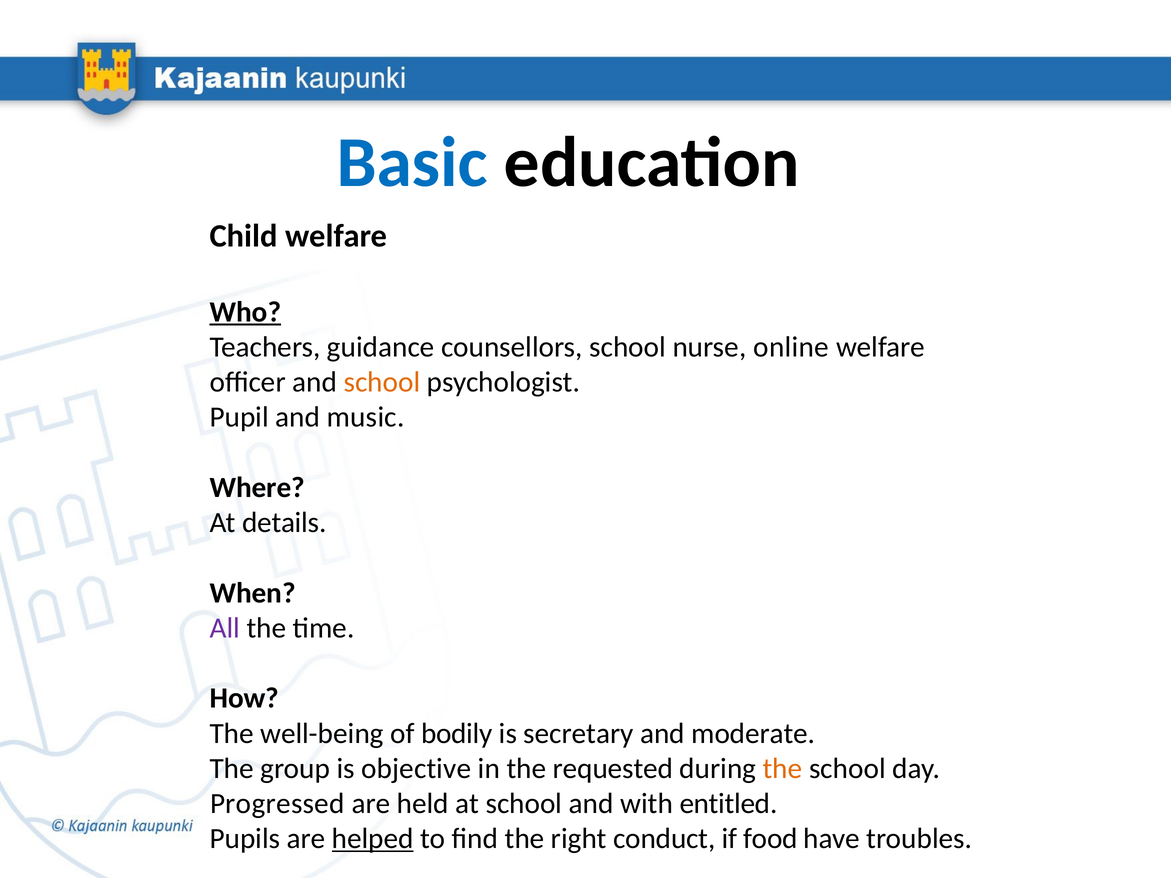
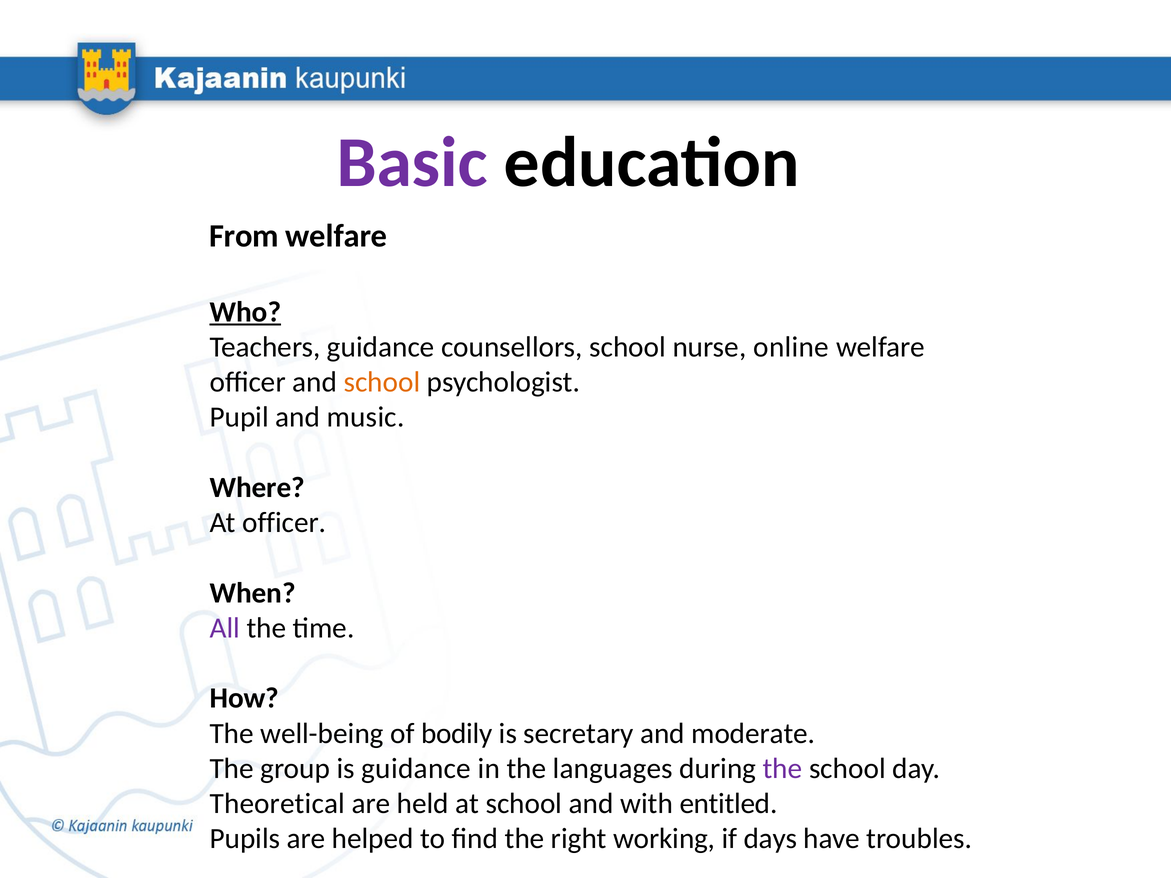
Basic colour: blue -> purple (412, 163)
Child: Child -> From (244, 236)
At details: details -> officer (284, 523)
is objective: objective -> guidance (416, 769)
requested: requested -> languages (613, 769)
the colour: orange -> purple (783, 769)
Progressed: Progressed -> Theoretical (277, 804)
helped underline: present -> none (373, 839)
conduct: conduct -> working (664, 839)
food: food -> days (770, 839)
